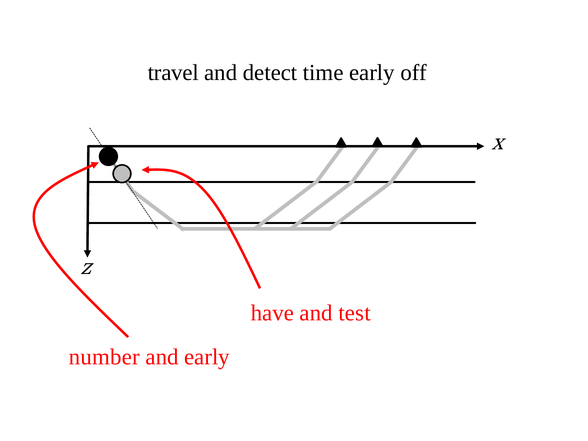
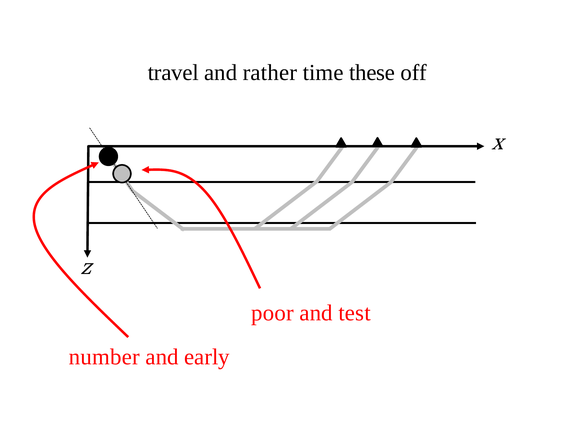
detect: detect -> rather (270, 73)
time early: early -> these (372, 73)
have: have -> poor (272, 313)
